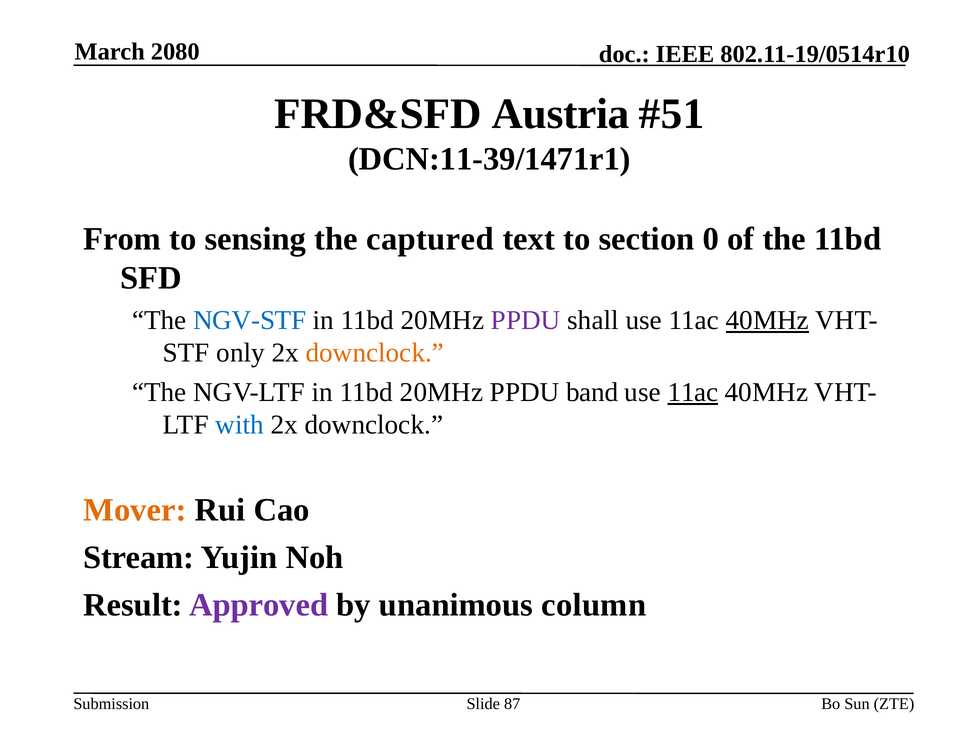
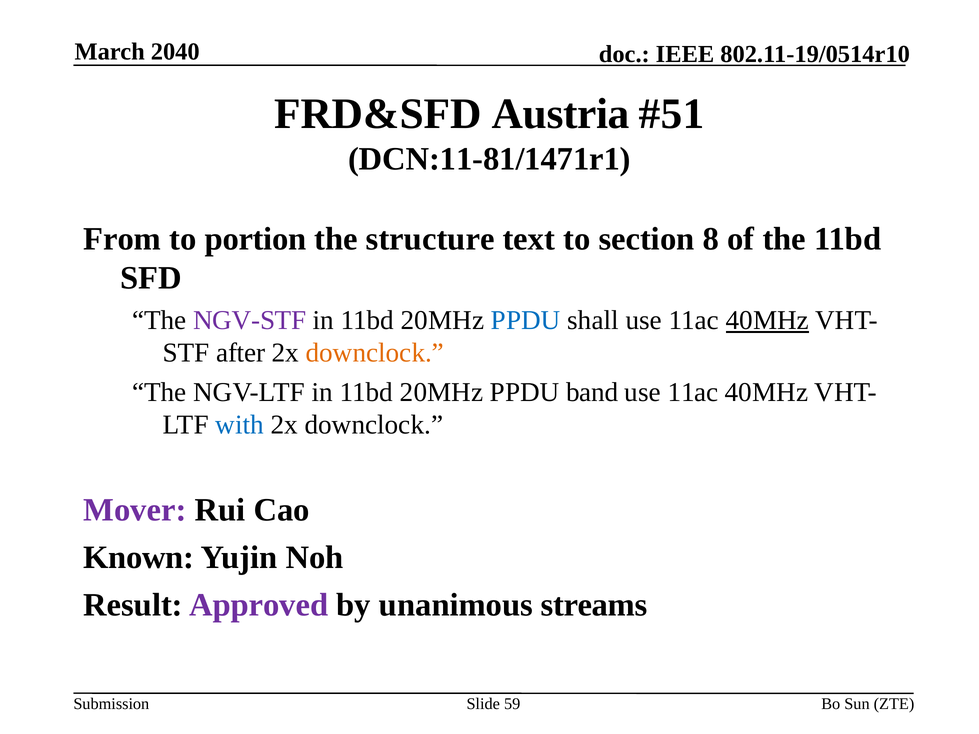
2080: 2080 -> 2040 (175, 52)
DCN:11-39/1471r1: DCN:11-39/1471r1 -> DCN:11-81/1471r1 (489, 159)
sensing: sensing -> portion (255, 239)
captured: captured -> structure (430, 239)
0: 0 -> 8 (711, 239)
NGV-STF colour: blue -> purple (250, 320)
PPDU colour: purple -> blue (526, 320)
only: only -> after (241, 353)
11ac underline: present -> none (693, 392)
Mover colour: orange -> purple (135, 510)
Stream: Stream -> Known (139, 558)
column: column -> streams (594, 605)
87: 87 -> 59 (512, 704)
